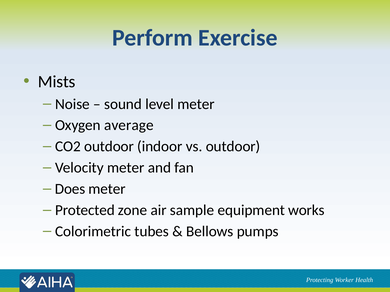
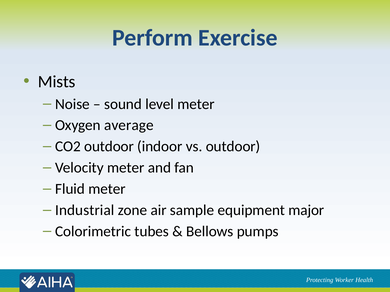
Does: Does -> Fluid (70, 189)
Protected: Protected -> Industrial (85, 210)
works: works -> major (306, 210)
